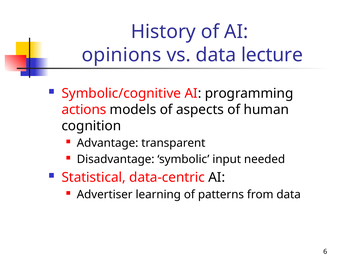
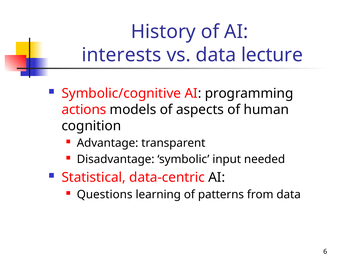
opinions: opinions -> interests (121, 55)
Advertiser: Advertiser -> Questions (105, 195)
